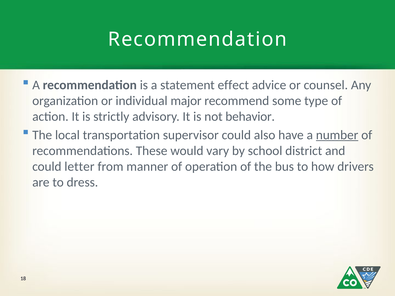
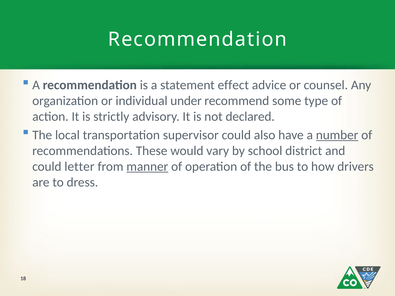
major: major -> under (186, 101)
behavior: behavior -> declared (250, 117)
manner underline: none -> present (147, 167)
